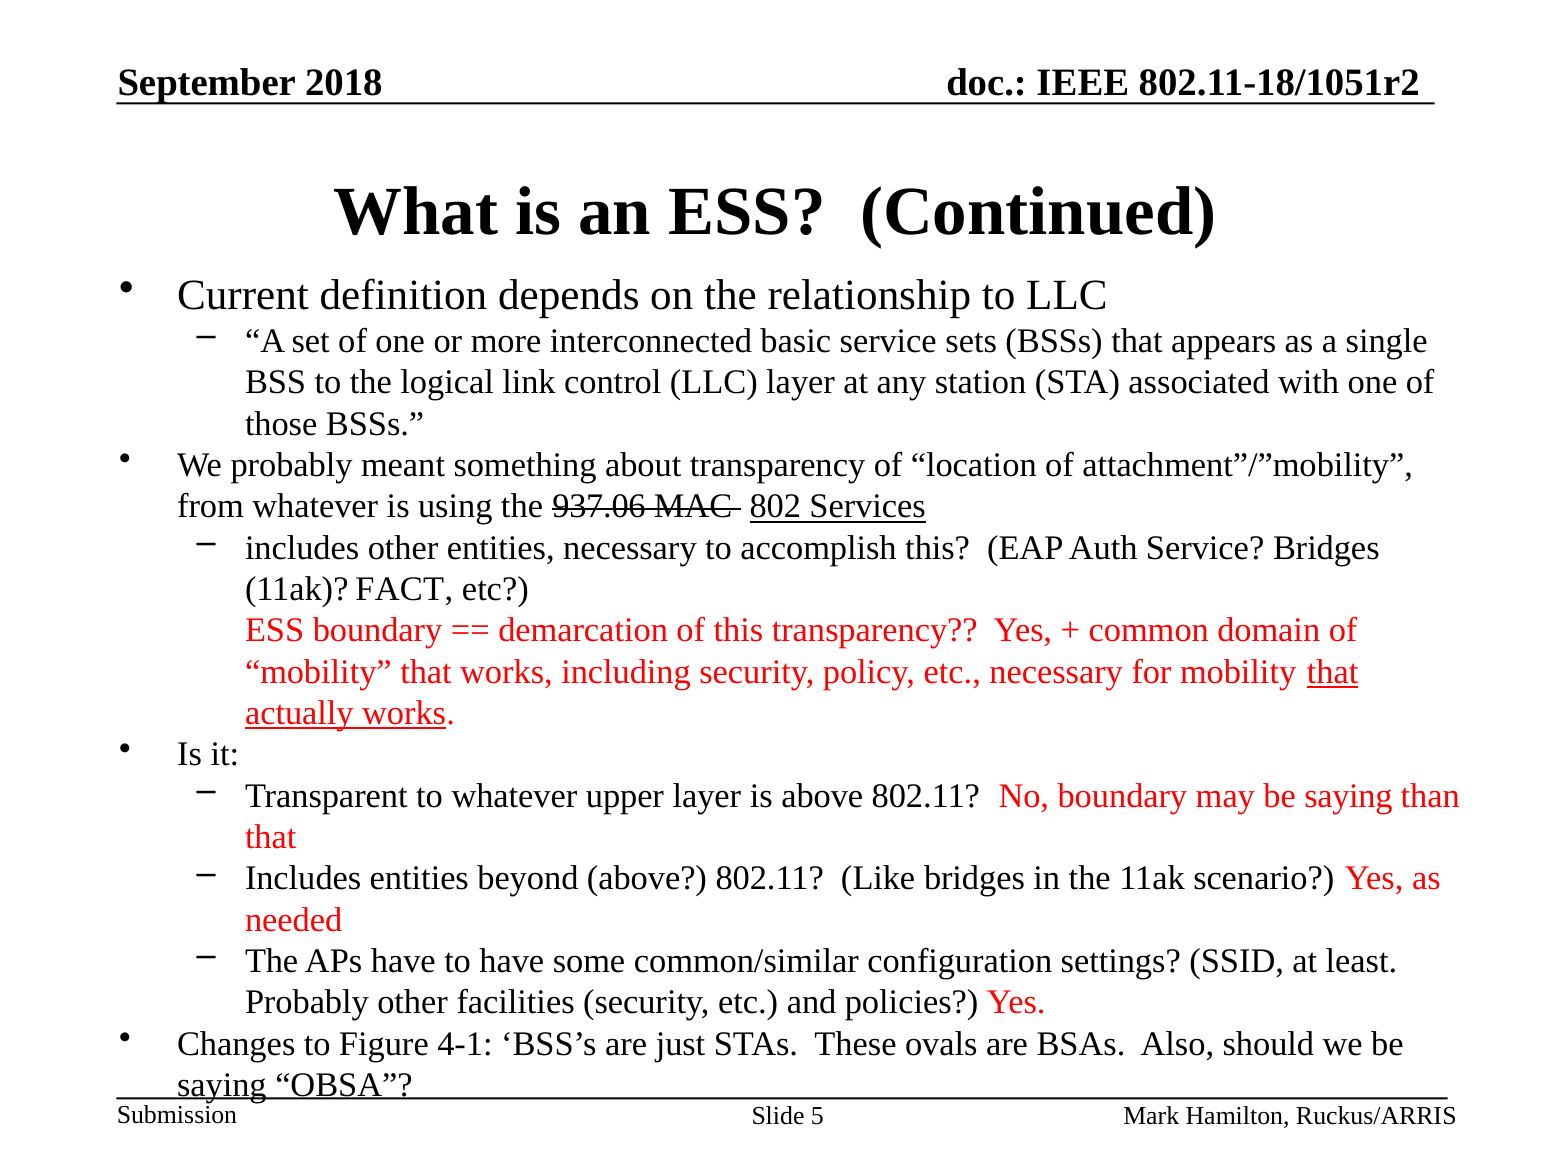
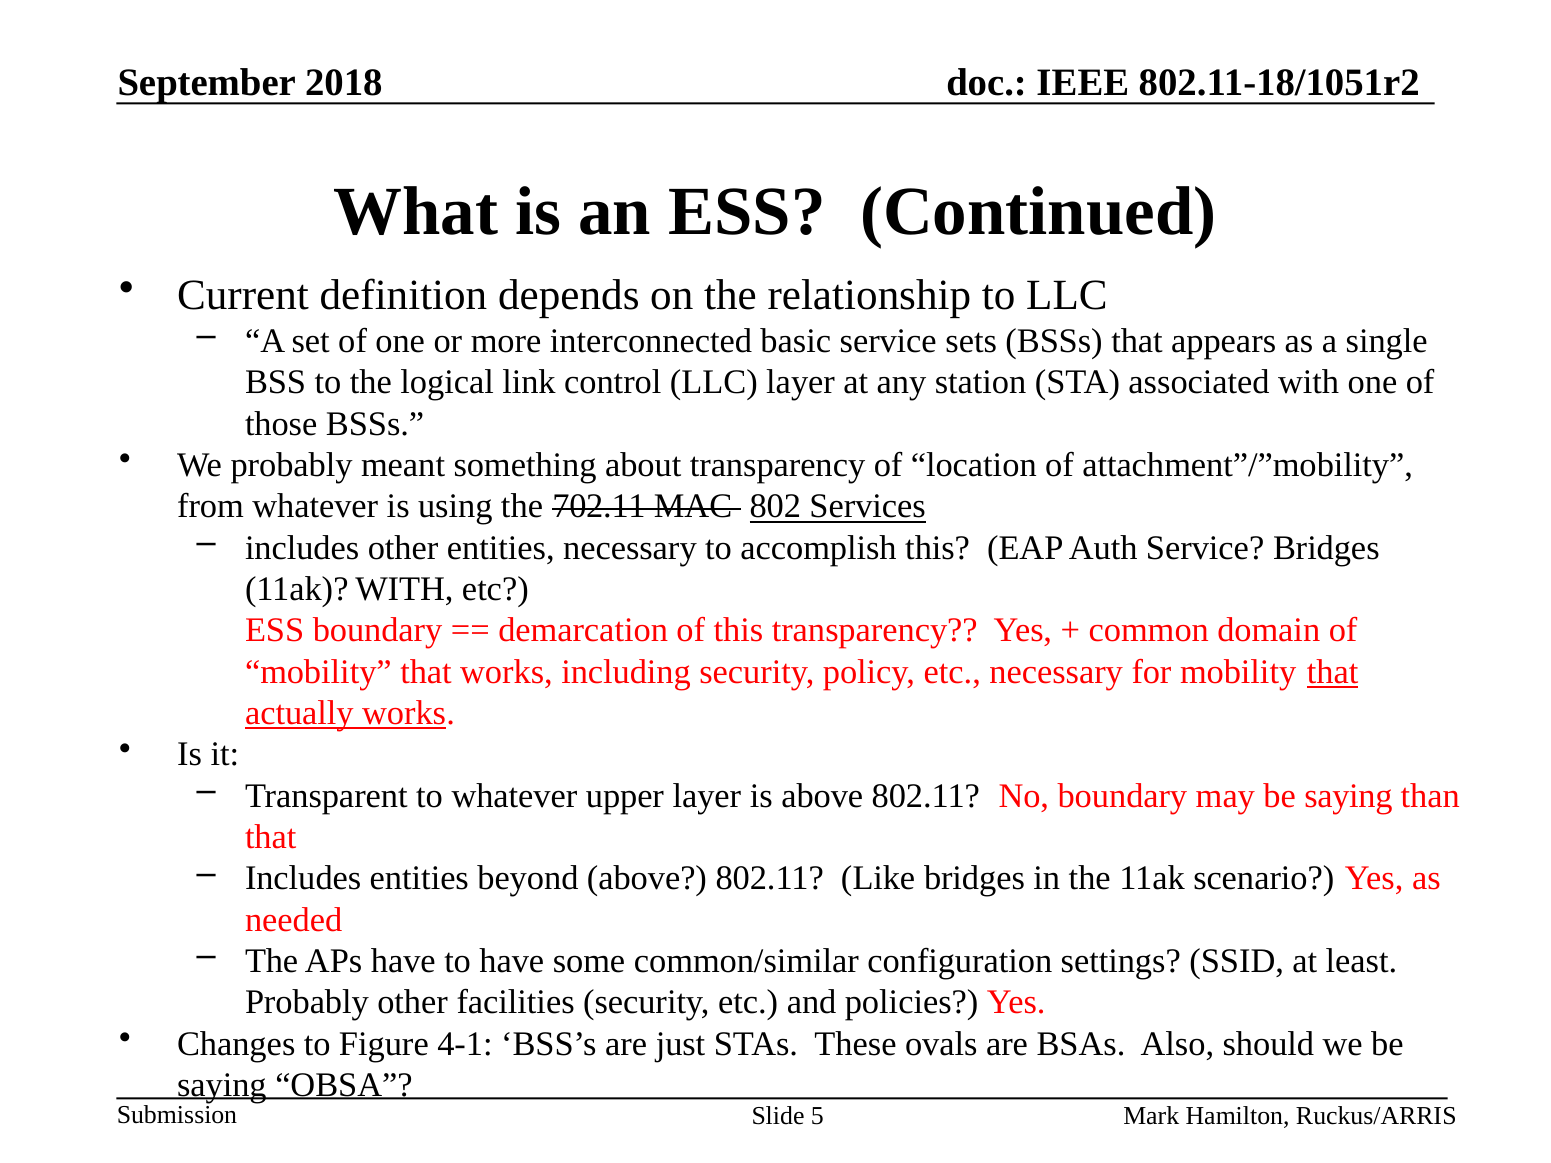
937.06: 937.06 -> 702.11 (599, 506)
11ak FACT: FACT -> WITH (404, 589)
